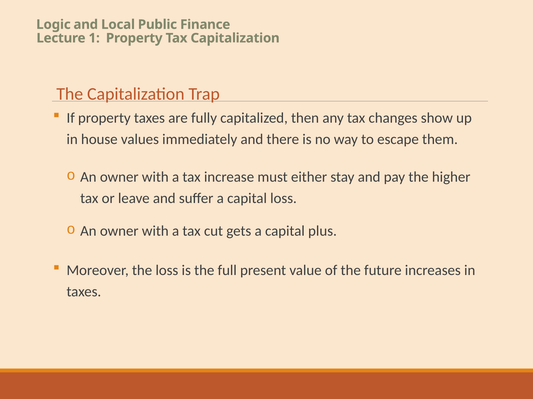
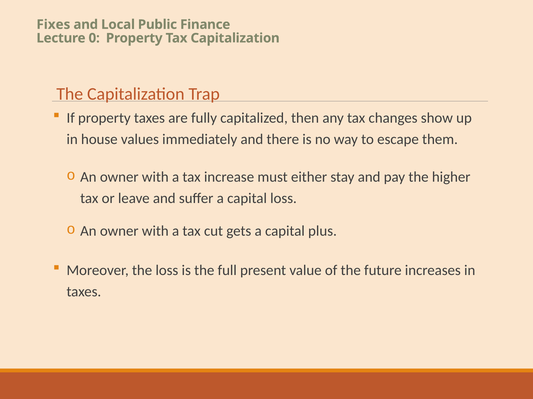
Logic: Logic -> Fixes (53, 25)
1: 1 -> 0 (94, 38)
